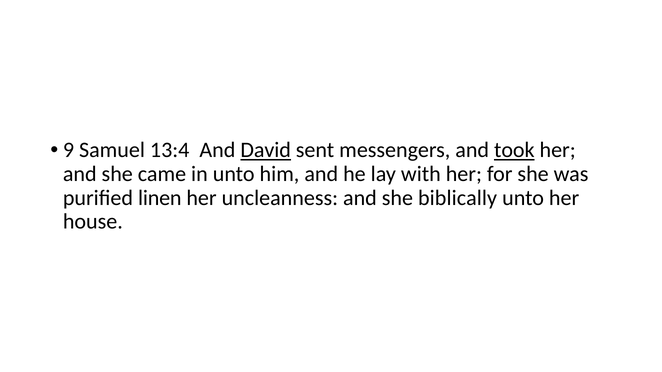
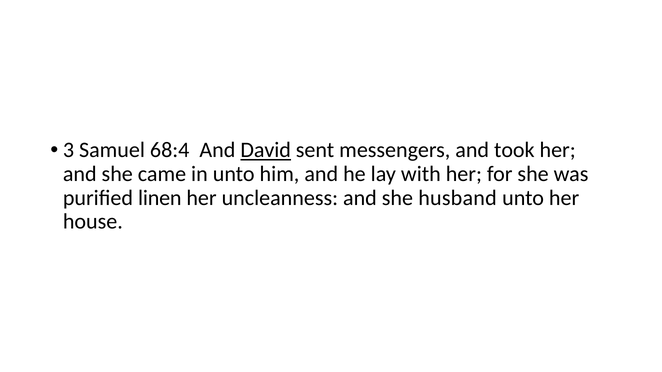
9: 9 -> 3 (68, 150)
13:4: 13:4 -> 68:4 (170, 150)
took underline: present -> none (514, 150)
biblically: biblically -> husband (457, 198)
